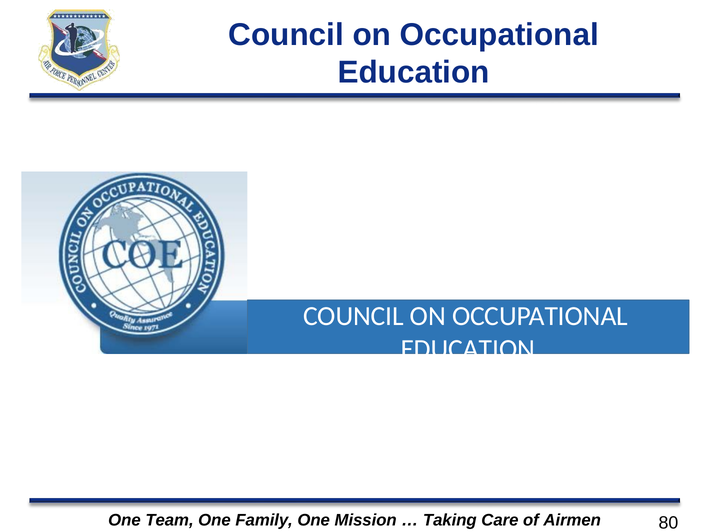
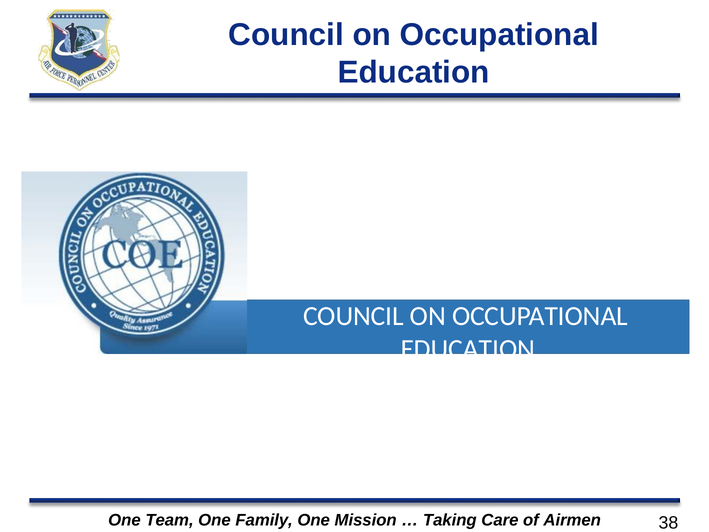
80: 80 -> 38 (668, 522)
